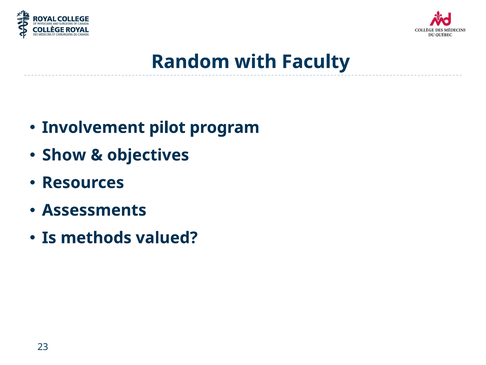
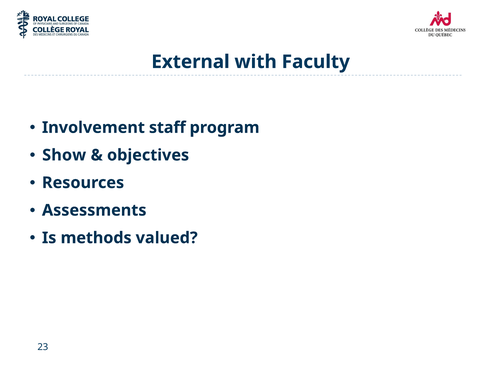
Random: Random -> External (190, 62)
pilot: pilot -> staff (167, 127)
